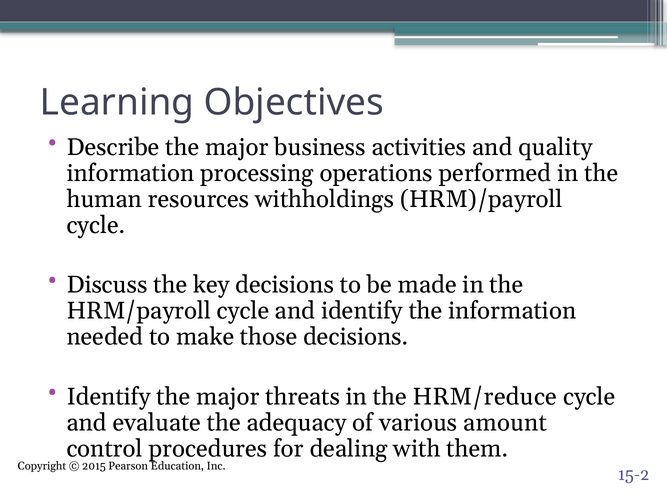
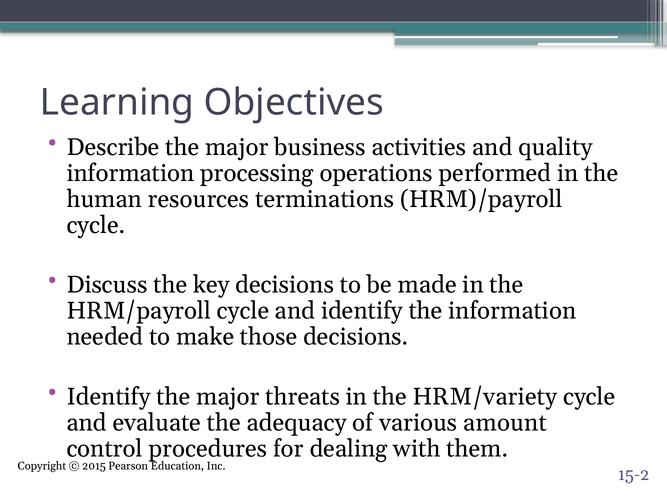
withholdings: withholdings -> terminations (325, 199)
HRM/reduce: HRM/reduce -> HRM/variety (485, 397)
